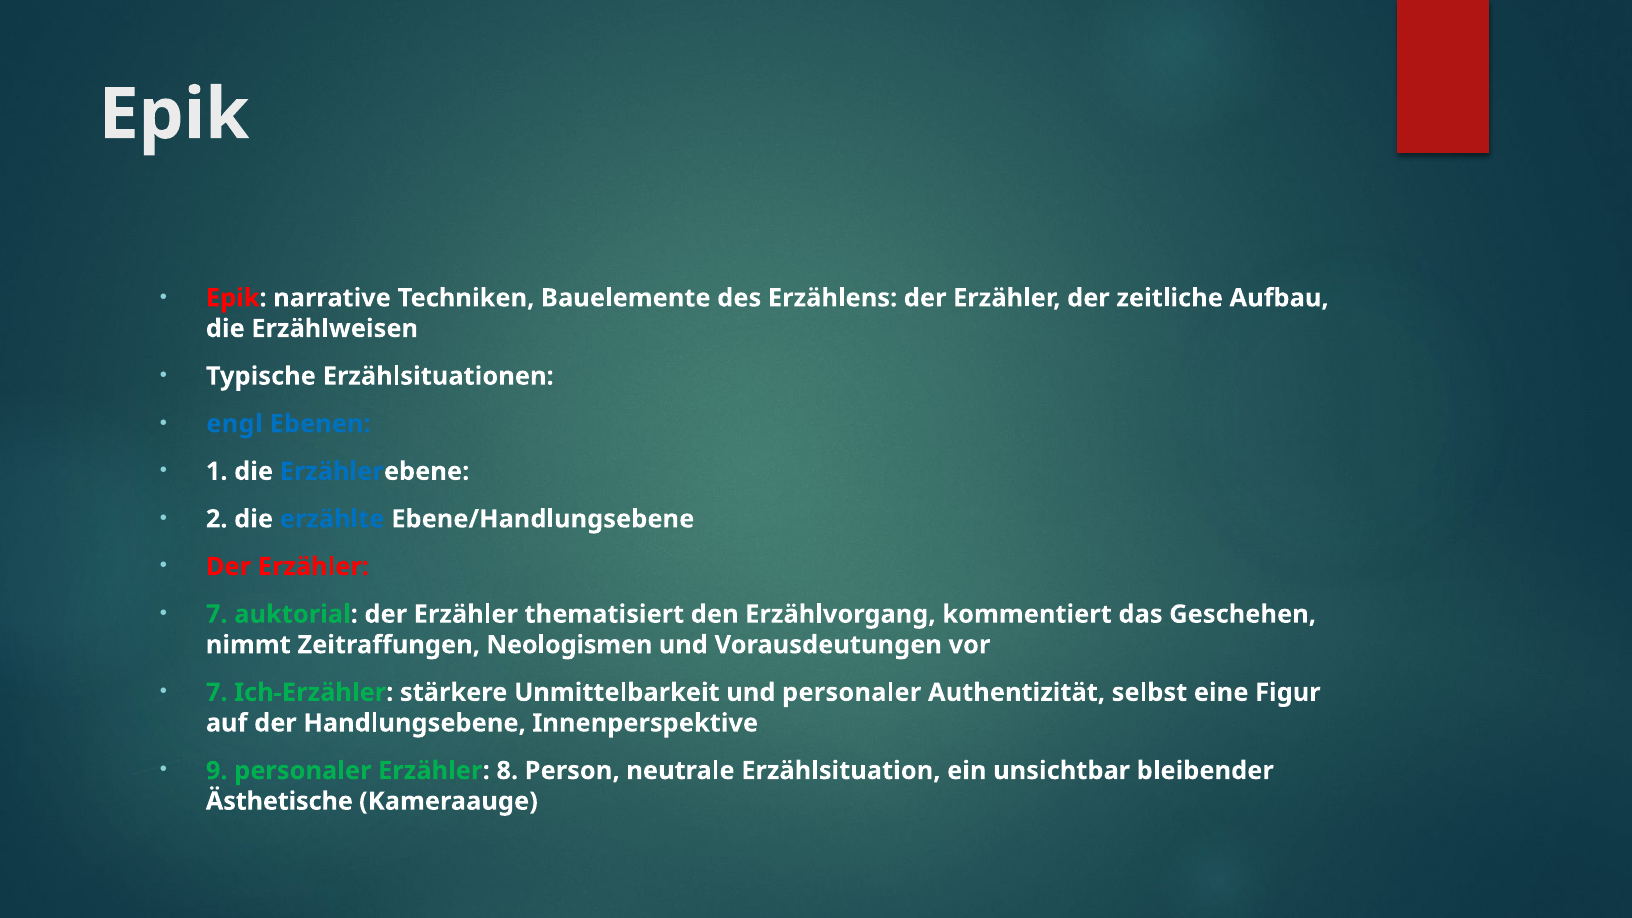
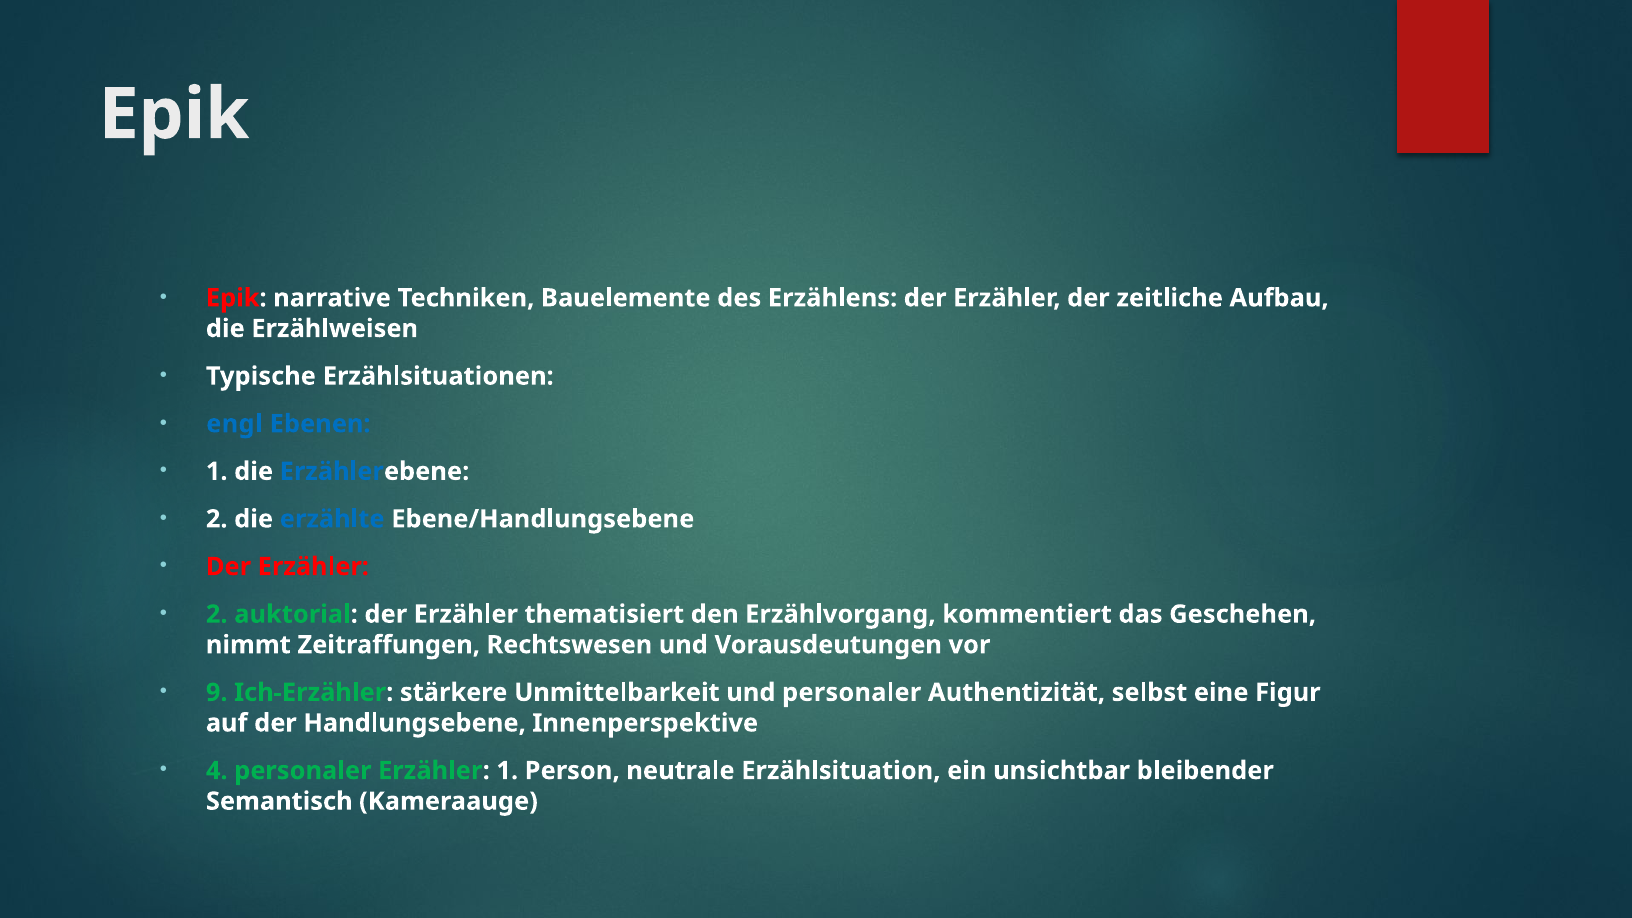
7: 7 -> 2 (217, 614)
Neologismen: Neologismen -> Rechtswesen (569, 645)
7: 7 -> 9 (217, 692)
9: 9 -> 4 (217, 771)
Erzähler 8: 8 -> 1 (507, 771)
Ästhetische: Ästhetische -> Semantisch (279, 801)
